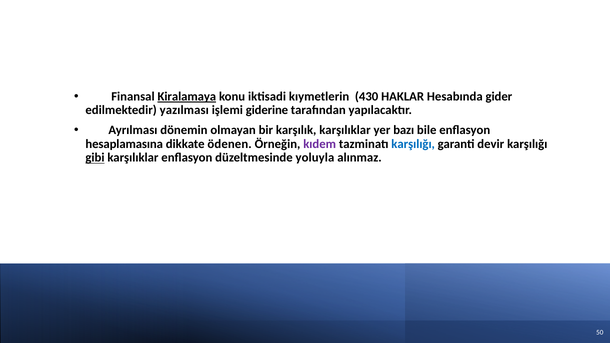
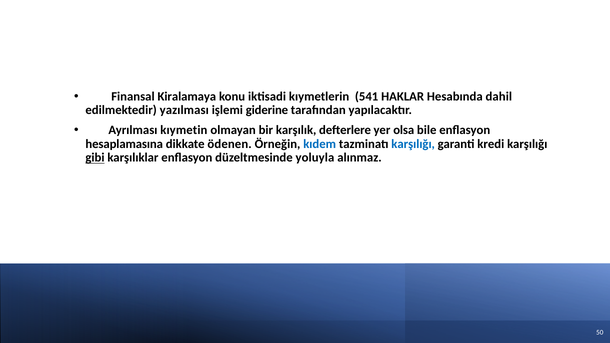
Kiralamaya underline: present -> none (187, 96)
430: 430 -> 541 (367, 96)
gider: gider -> dahil (499, 96)
dönemin: dönemin -> kıymetin (184, 130)
karşılık karşılıklar: karşılıklar -> defterlere (345, 130)
bazı: bazı -> olsa (404, 130)
kıdem colour: purple -> blue (320, 144)
devir: devir -> kredi (491, 144)
